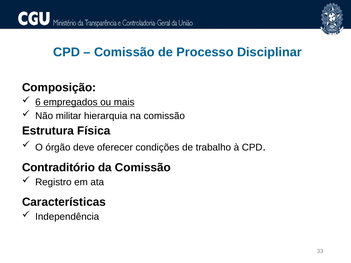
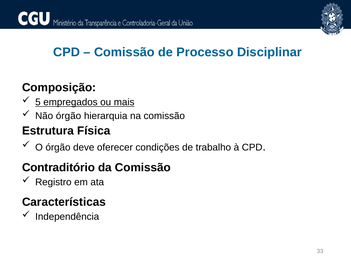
6: 6 -> 5 (38, 102)
Não militar: militar -> órgão (68, 116)
